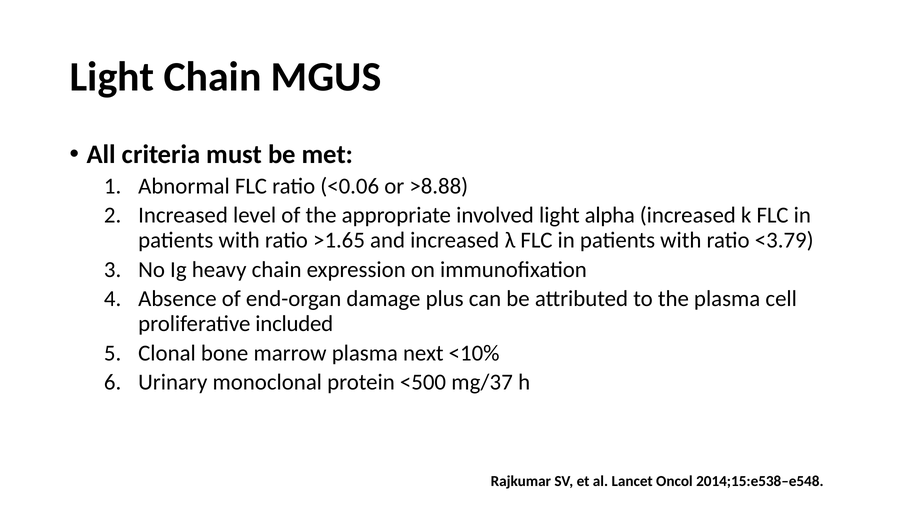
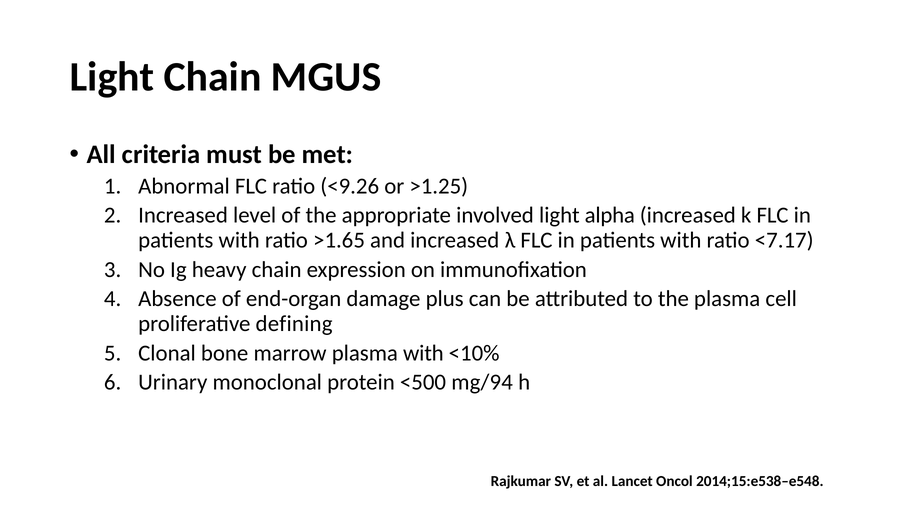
<0.06: <0.06 -> <9.26 (350, 186)
>8.88: >8.88 -> >1.25 (439, 186)
<3.79: <3.79 -> <7.17 (784, 240)
included: included -> defining (294, 324)
plasma next: next -> with (423, 353)
mg/37: mg/37 -> mg/94 (482, 382)
